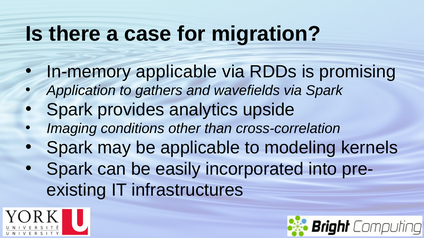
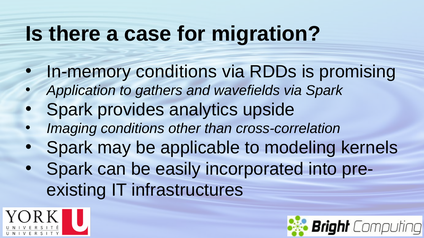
In-memory applicable: applicable -> conditions (177, 72)
